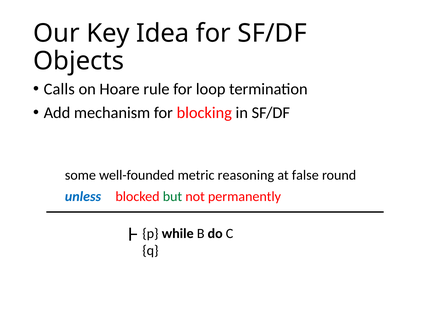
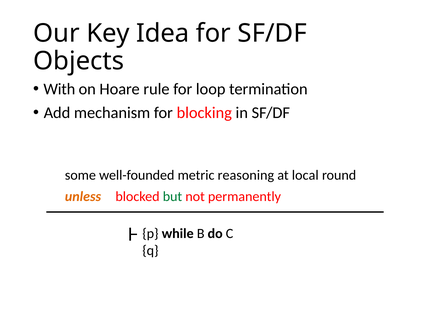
Calls: Calls -> With (59, 89)
false: false -> local (305, 175)
unless colour: blue -> orange (83, 196)
